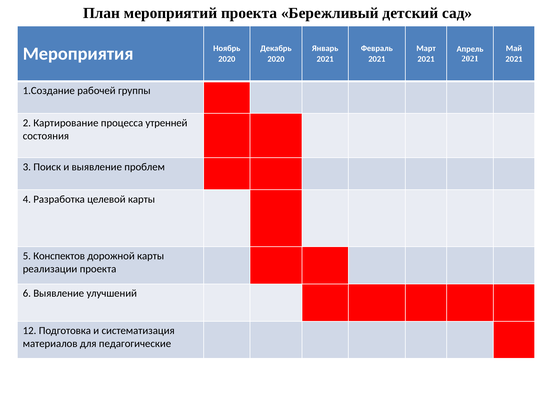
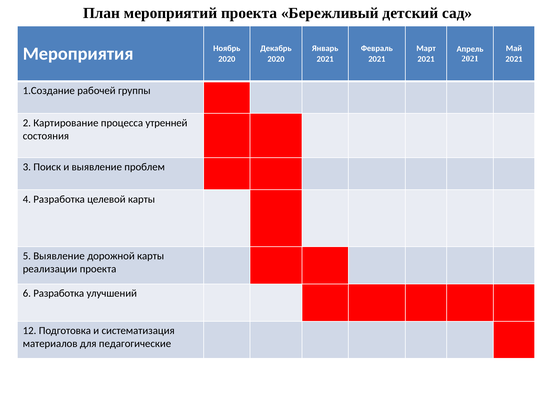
5 Конспектов: Конспектов -> Выявление (59, 256)
6 Выявление: Выявление -> Разработка (59, 293)
